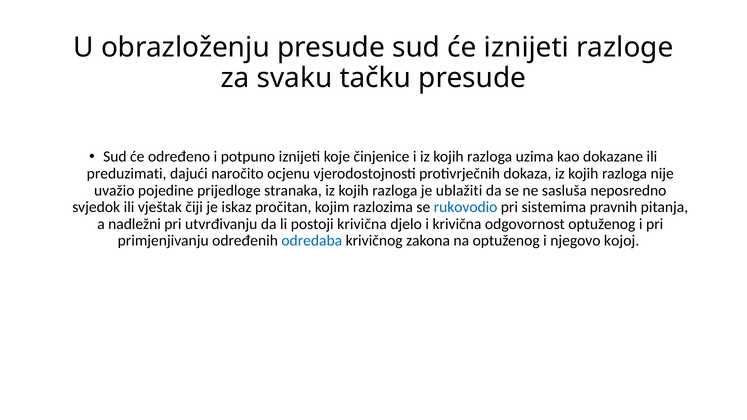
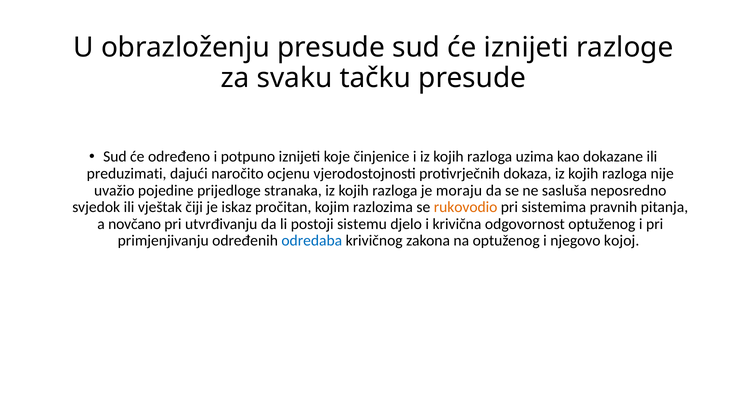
ublažiti: ublažiti -> moraju (459, 191)
rukovodio colour: blue -> orange (466, 207)
nadležni: nadležni -> novčano (135, 224)
postoji krivična: krivična -> sistemu (362, 224)
